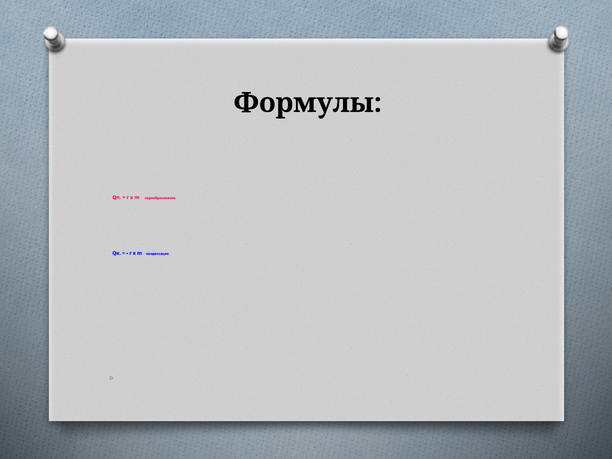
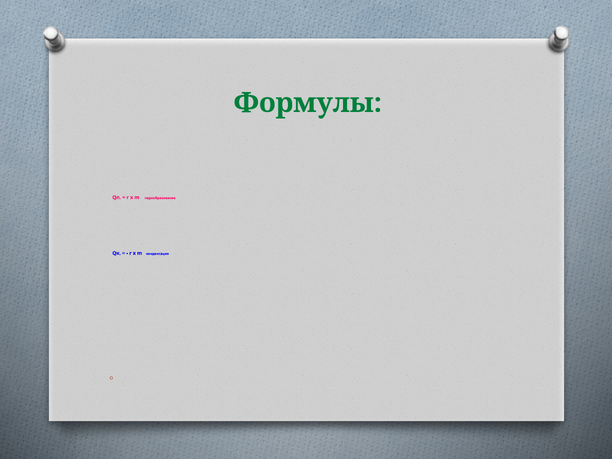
Формулы colour: black -> green (308, 103)
